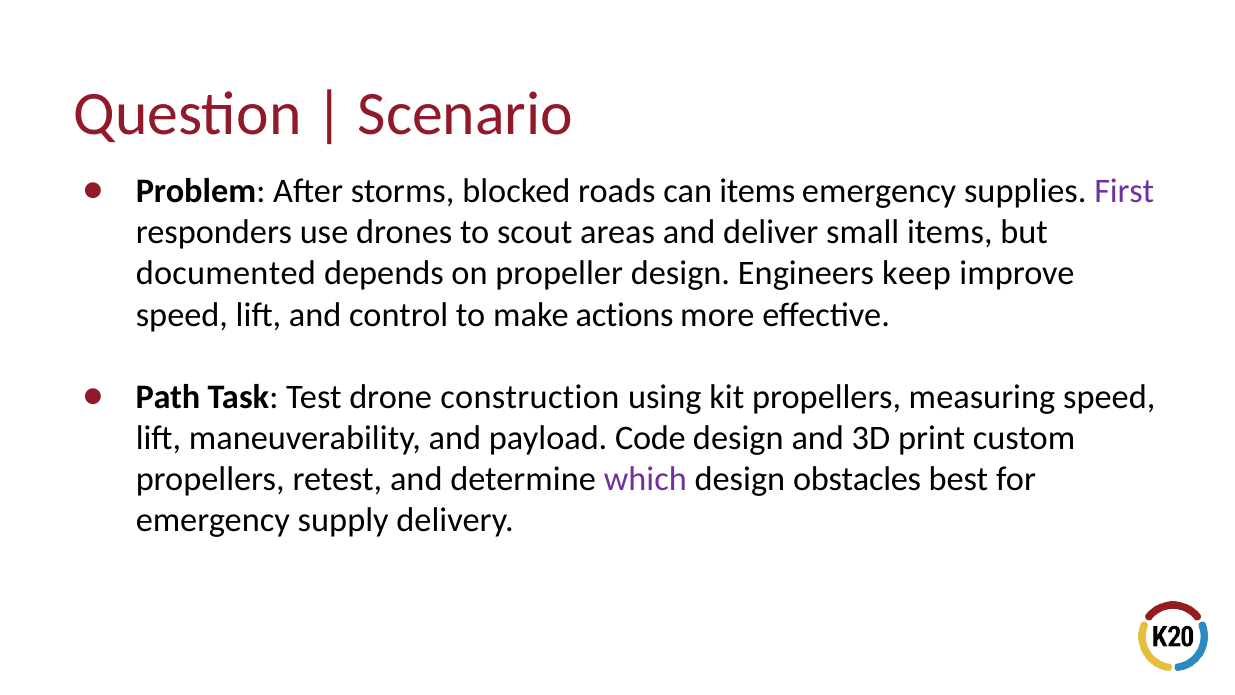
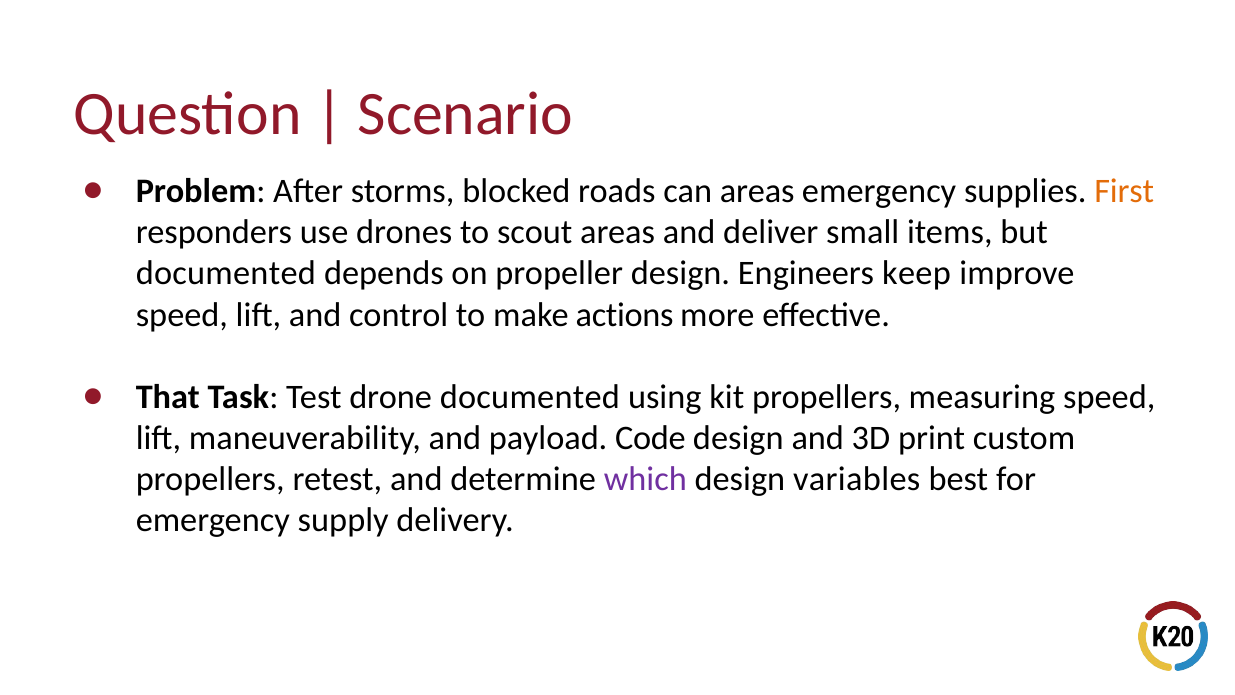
can items: items -> areas (757, 191)
First colour: purple -> orange (1124, 191)
Path: Path -> That (168, 397)
drone construction: construction -> documented (530, 397)
obstacles: obstacles -> variables (857, 479)
